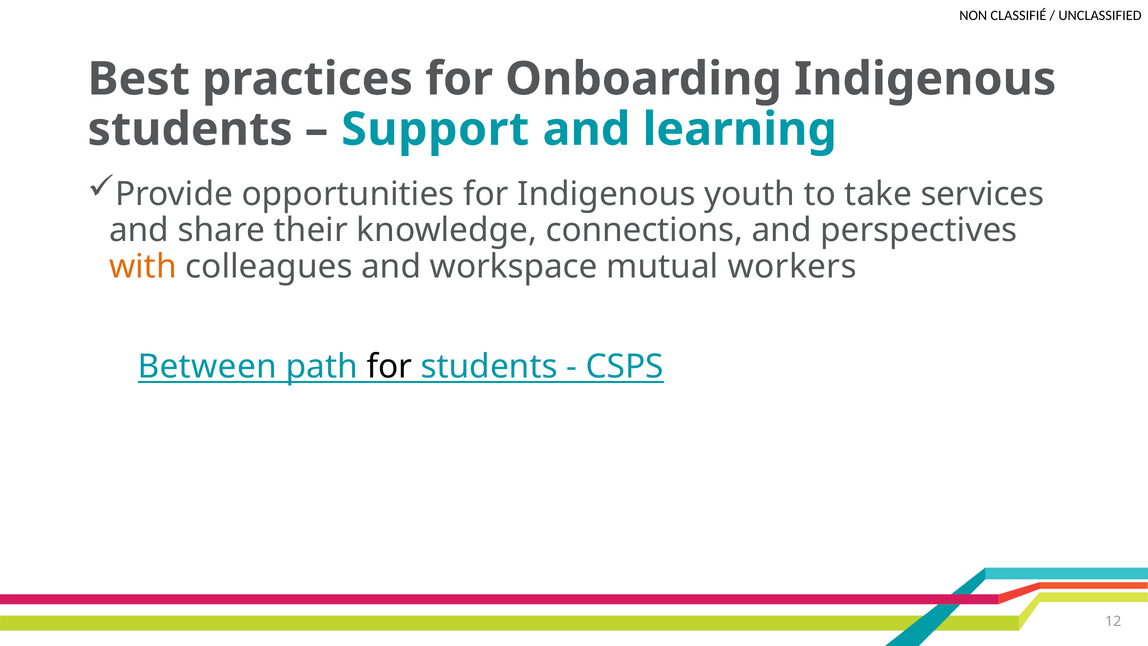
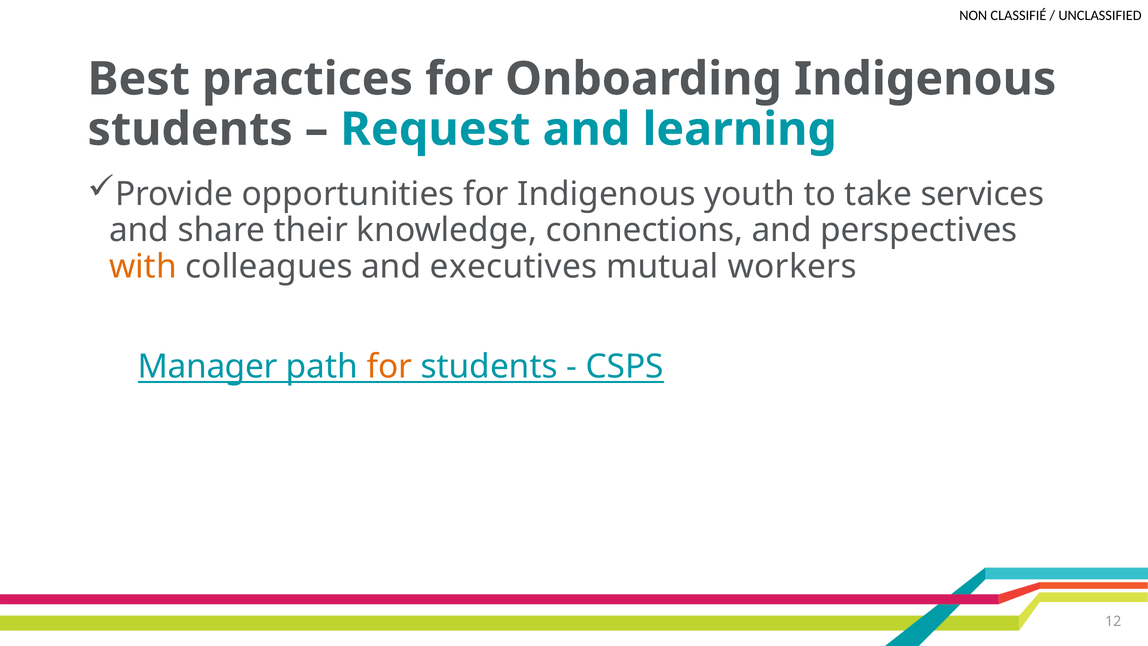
Support: Support -> Request (435, 129)
workspace: workspace -> executives (514, 266)
Between: Between -> Manager (208, 366)
for colour: black -> orange (389, 366)
